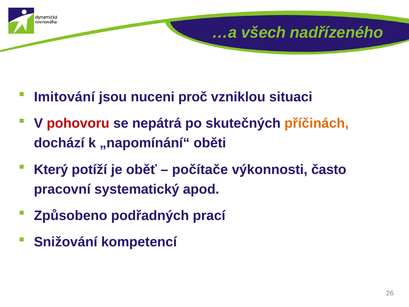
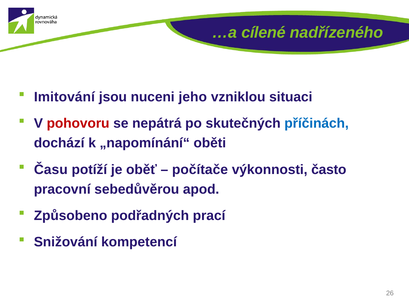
všech: všech -> cílené (264, 32)
proč: proč -> jeho (193, 97)
příčinách colour: orange -> blue (317, 123)
Který: Který -> Času (51, 169)
systematický: systematický -> sebedůvěrou (137, 189)
